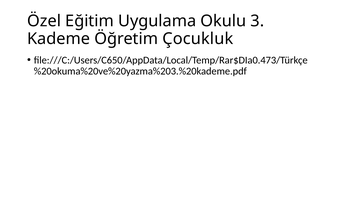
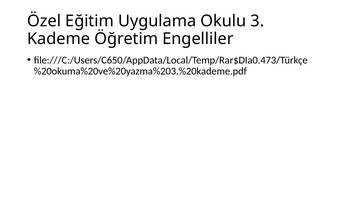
Çocukluk: Çocukluk -> Engelliler (198, 39)
